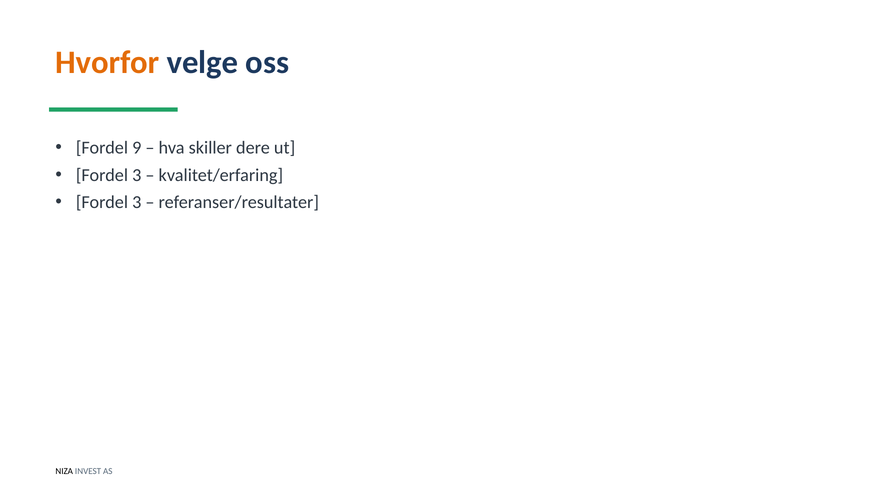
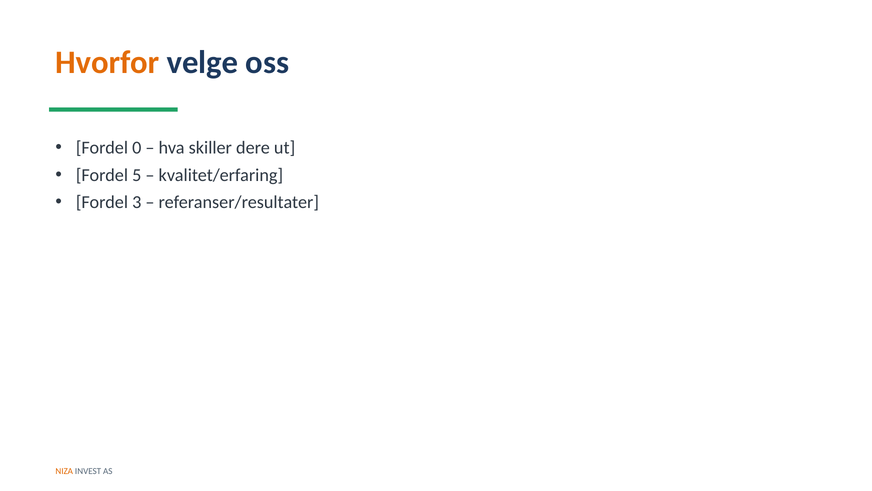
9: 9 -> 0 (137, 148)
3: 3 -> 5 (137, 175)
NIZA colour: black -> orange (64, 471)
